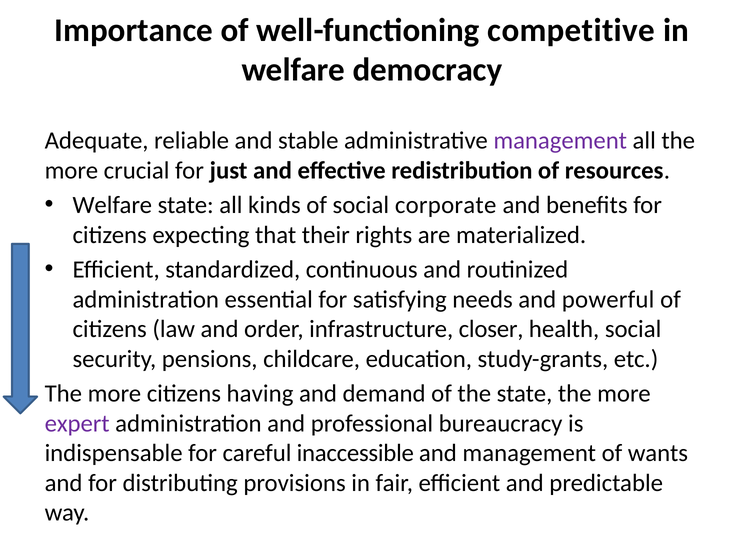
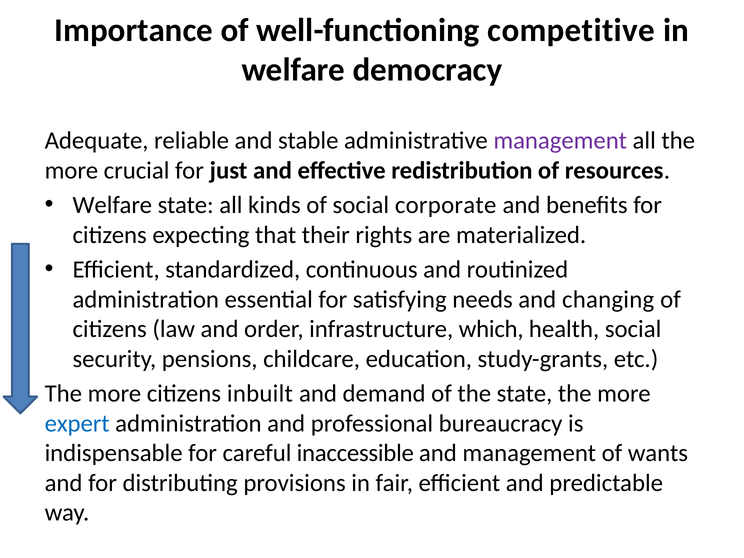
powerful: powerful -> changing (608, 299)
closer: closer -> which (491, 329)
having: having -> inbuilt (260, 394)
expert colour: purple -> blue (77, 423)
